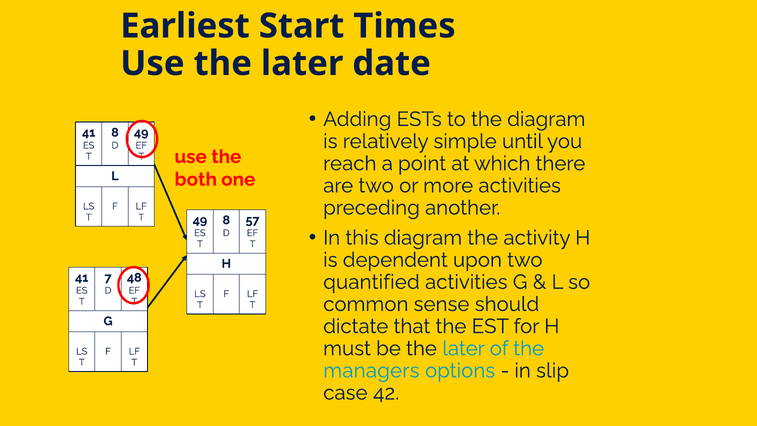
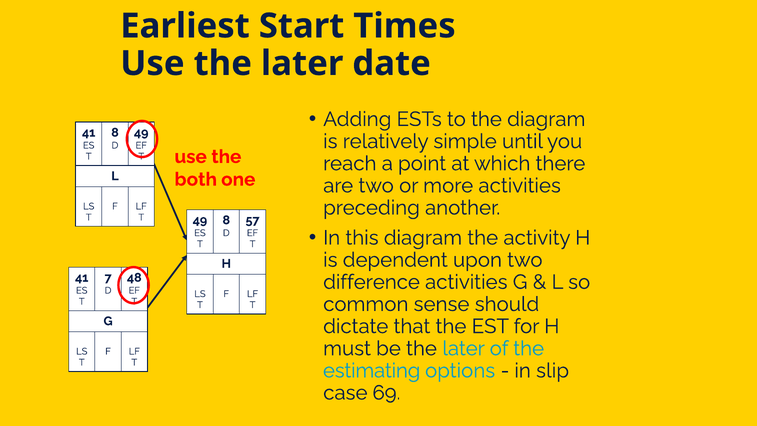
quantified: quantified -> difference (372, 282)
managers: managers -> estimating (372, 370)
42: 42 -> 69 (386, 393)
